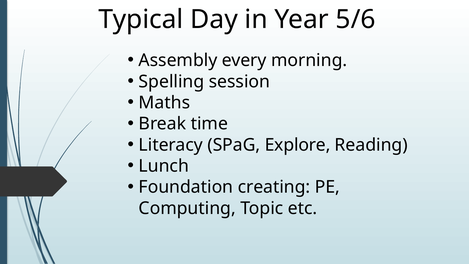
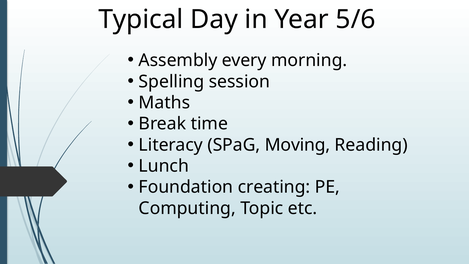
Explore: Explore -> Moving (298, 145)
